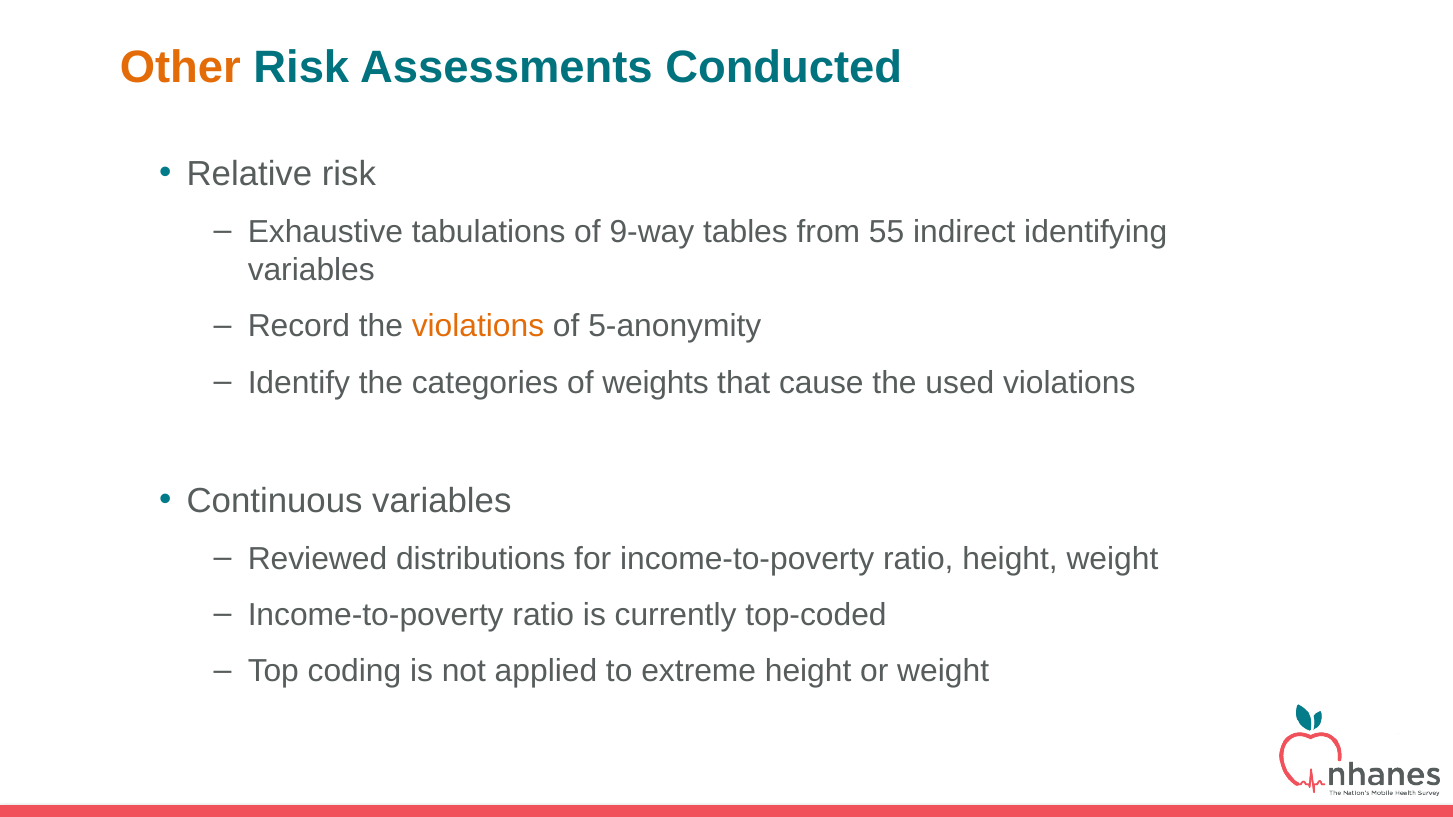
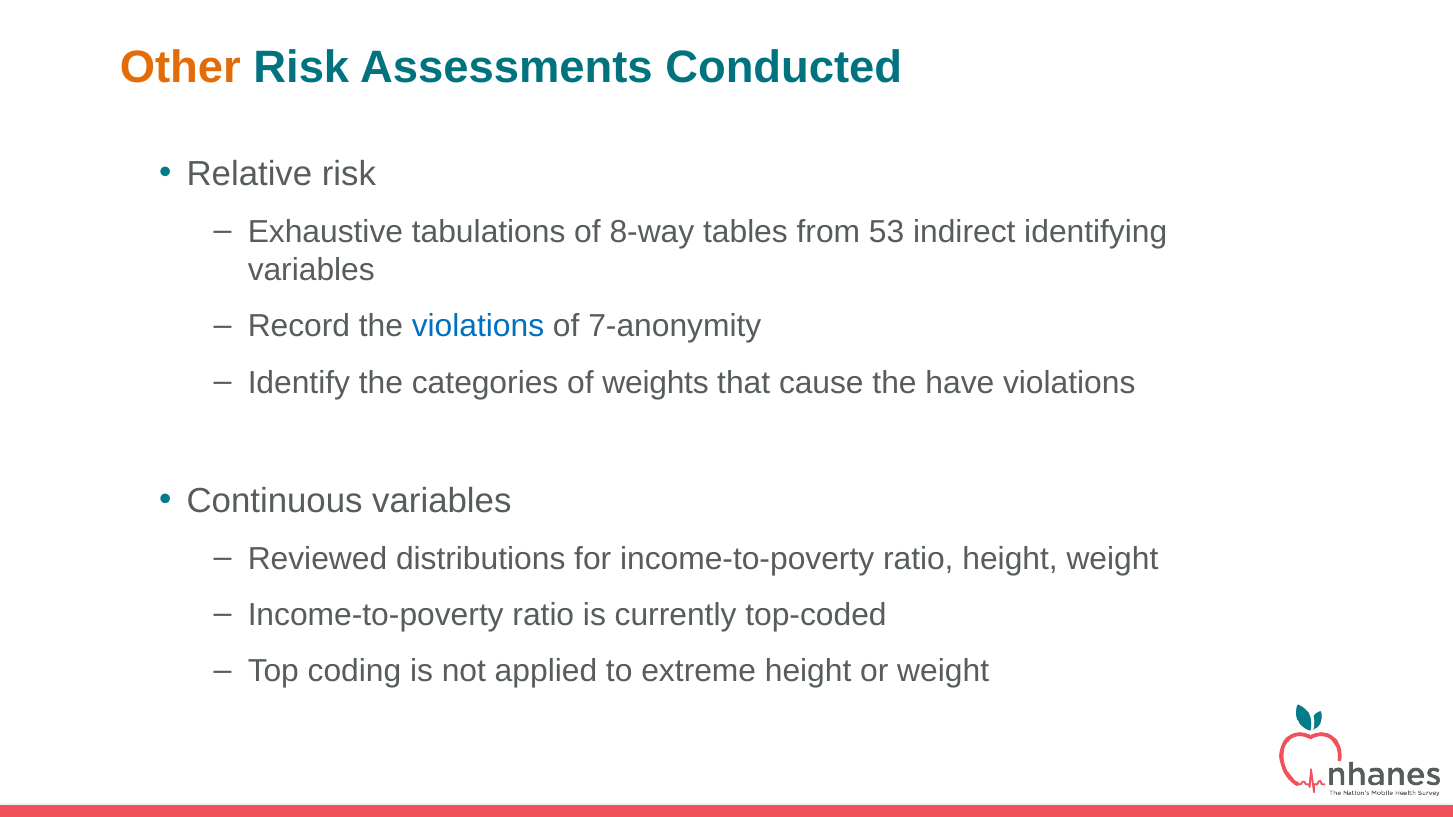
9-way: 9-way -> 8-way (652, 232)
55: 55 -> 53 (887, 232)
violations colour: orange -> blue (478, 326)
5-anonymity: 5-anonymity -> 7-anonymity (675, 326)
used: used -> have (960, 383)
